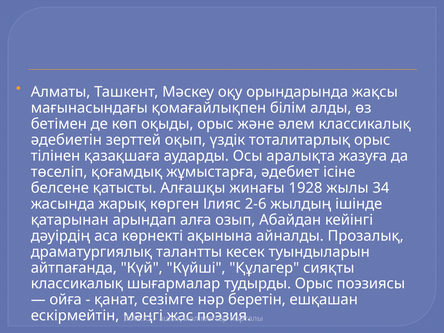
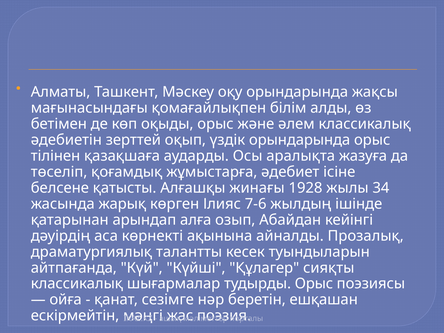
үздік тоталитарлық: тоталитарлық -> орындарында (300, 140)
2-6: 2-6 -> 7-6 (256, 204)
